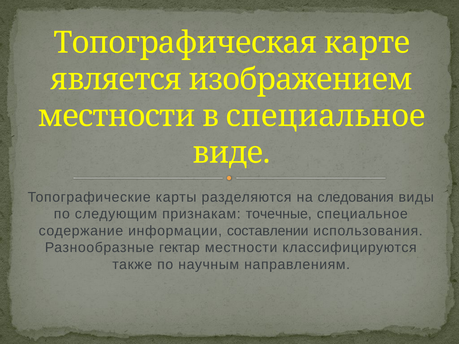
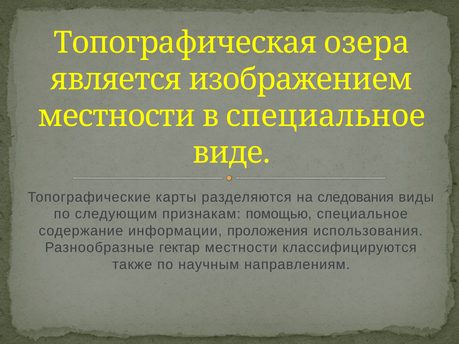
карте: карте -> озера (367, 43)
точечные: точечные -> помощью (279, 214)
составлении: составлении -> проложения (268, 231)
